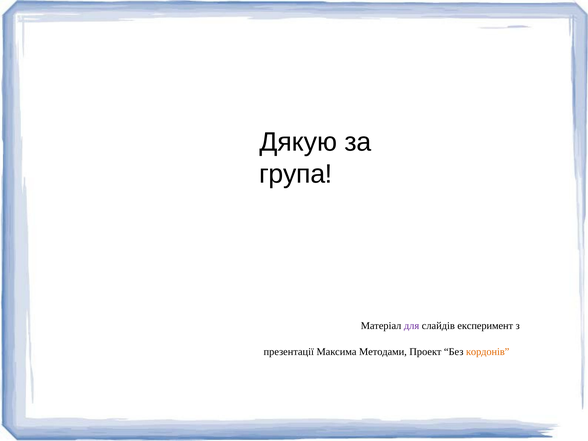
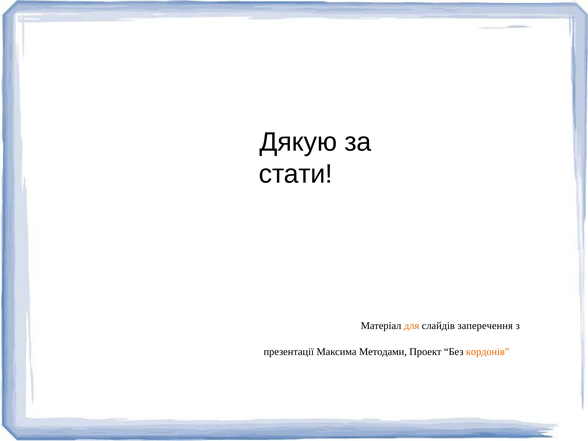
група: група -> стати (296, 174)
для colour: purple -> orange (412, 326)
експеримент: експеримент -> заперечення (485, 326)
